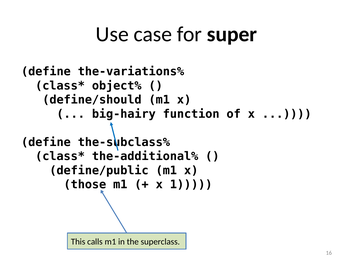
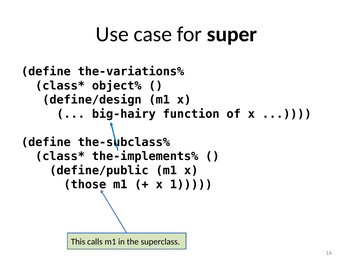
define/should: define/should -> define/design (92, 100)
the-additional%: the-additional% -> the-implements% (145, 156)
